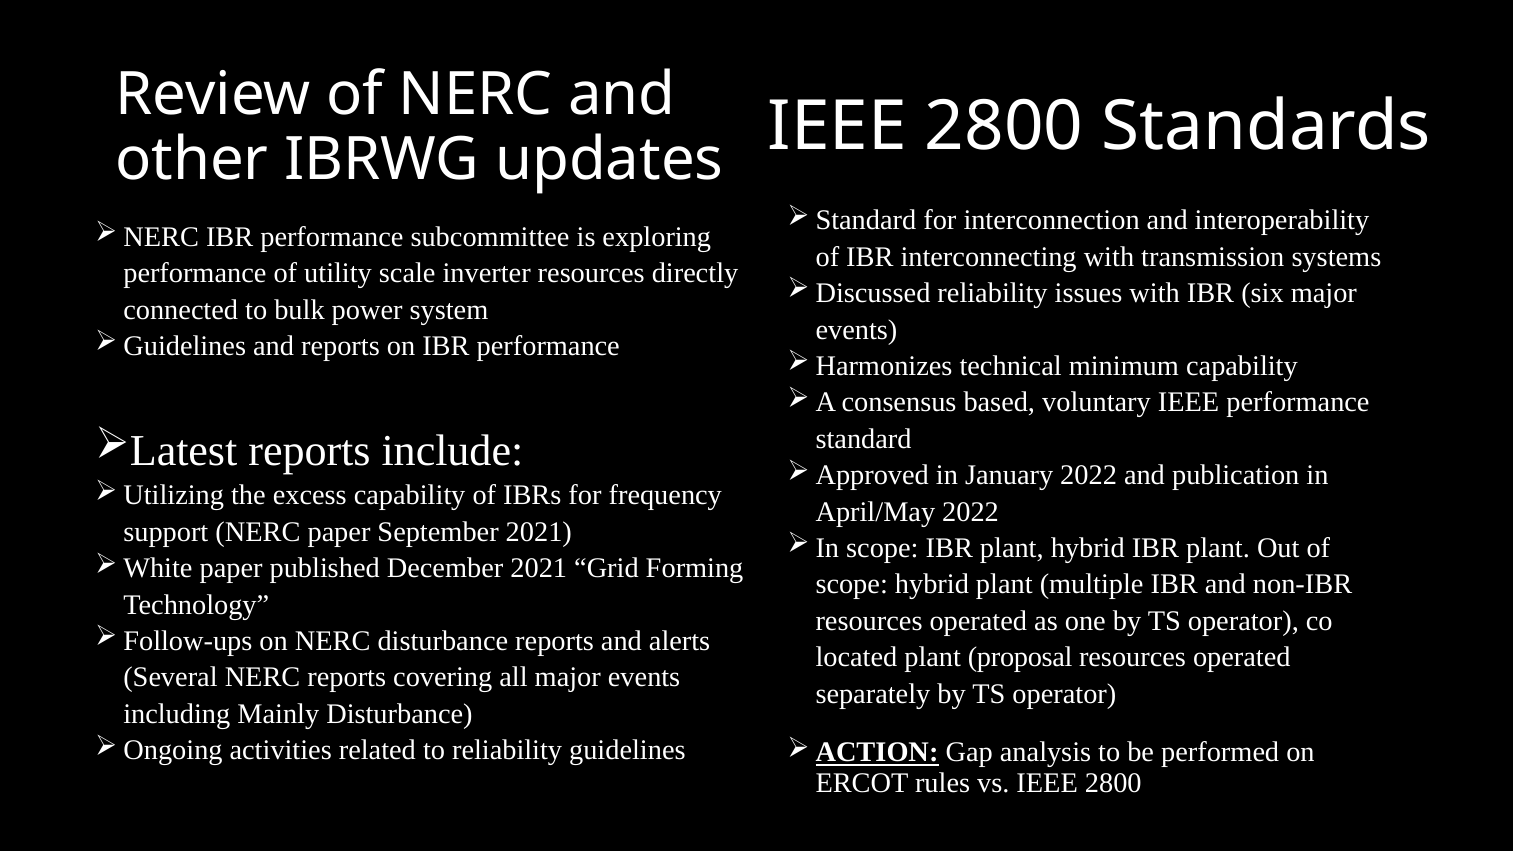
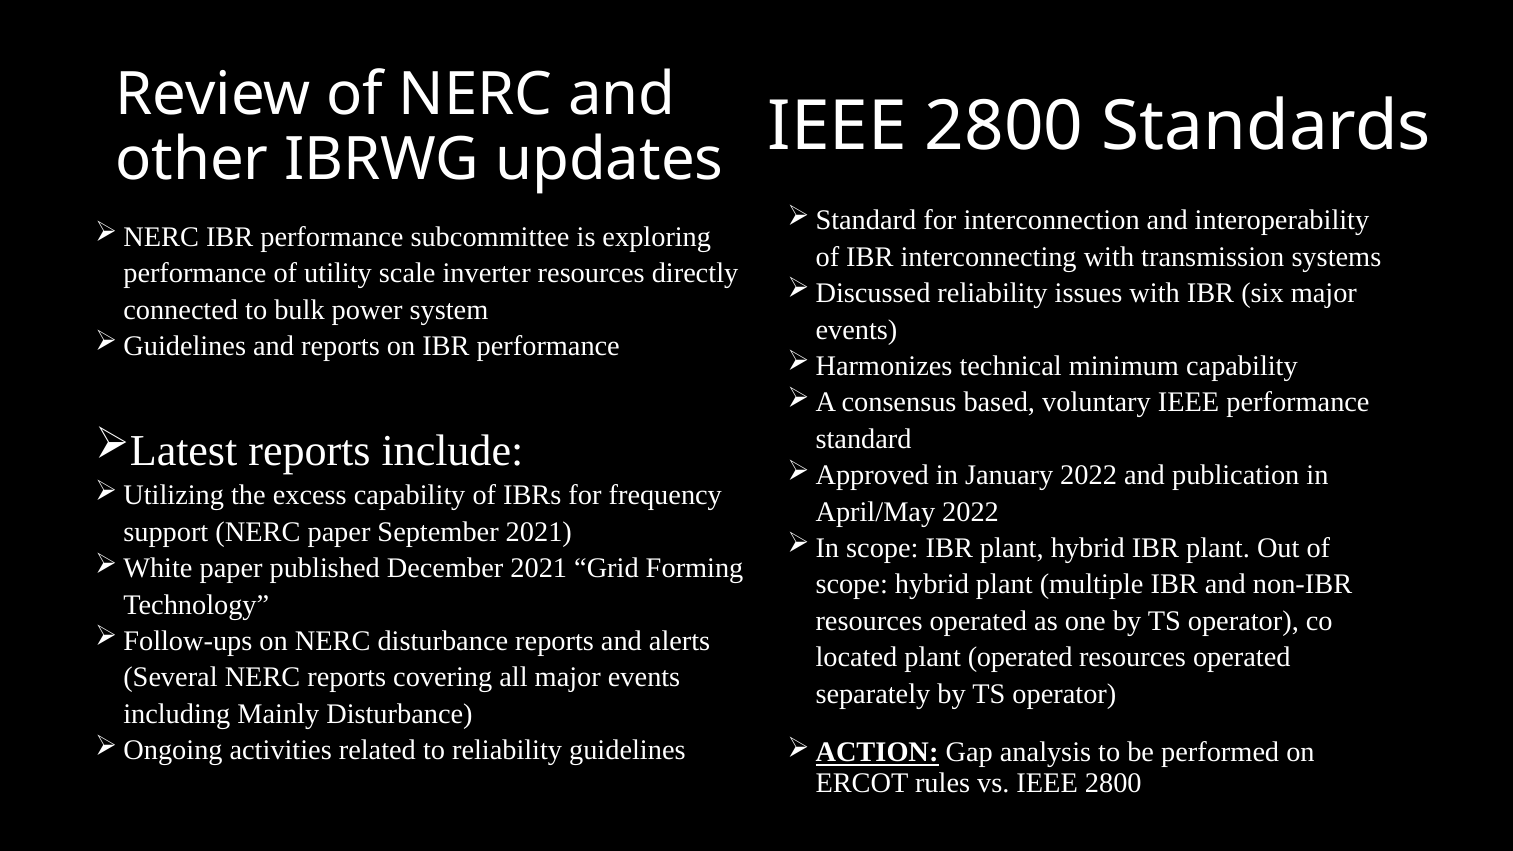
plant proposal: proposal -> operated (1020, 657)
